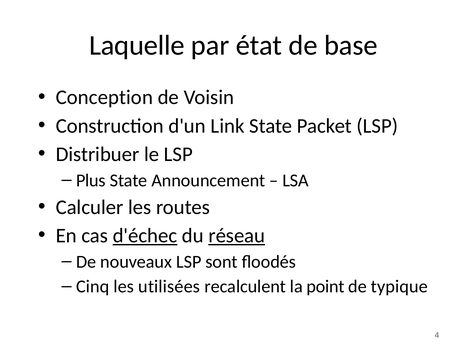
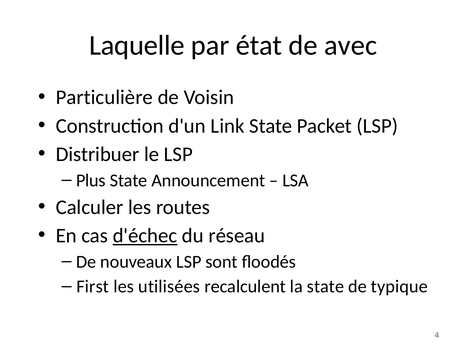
base: base -> avec (351, 45)
Conception: Conception -> Particulière (104, 97)
réseau underline: present -> none (237, 235)
Cinq: Cinq -> First (93, 286)
la point: point -> state (326, 286)
